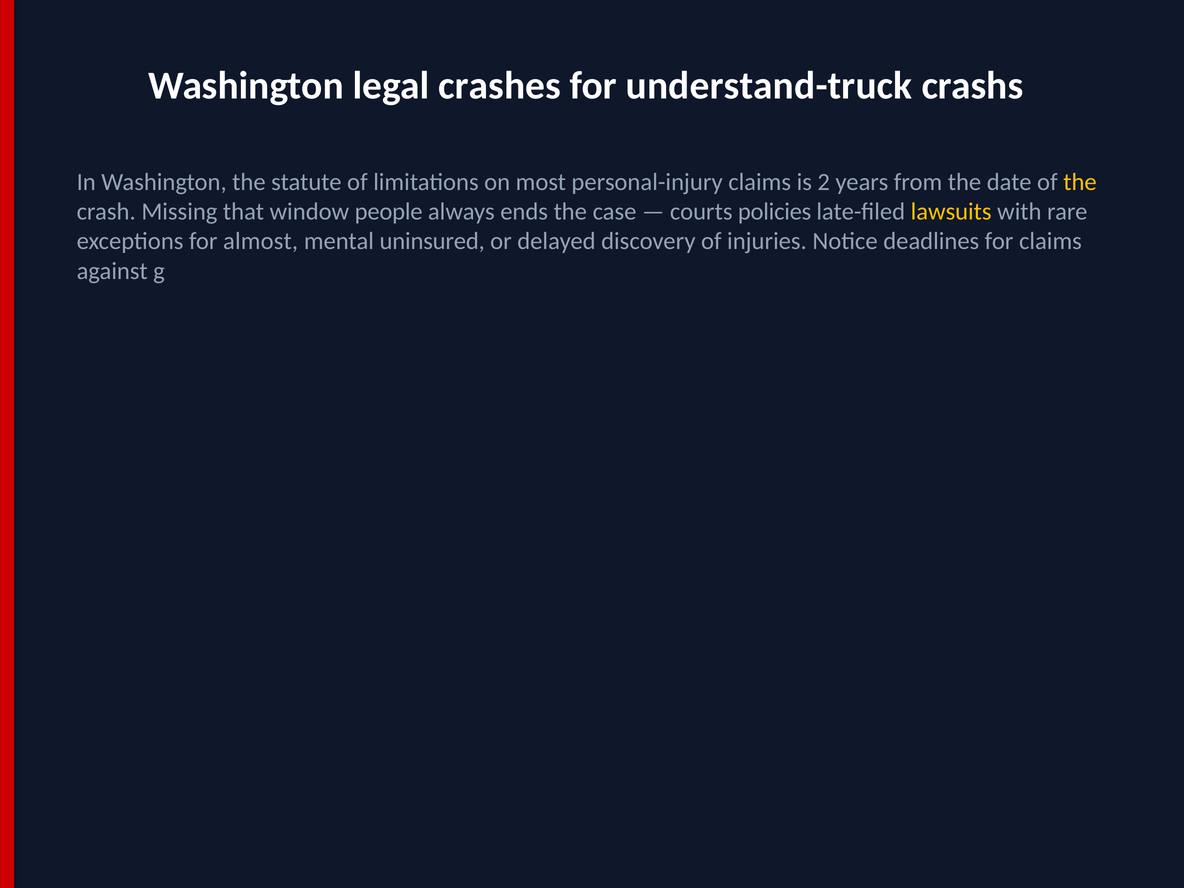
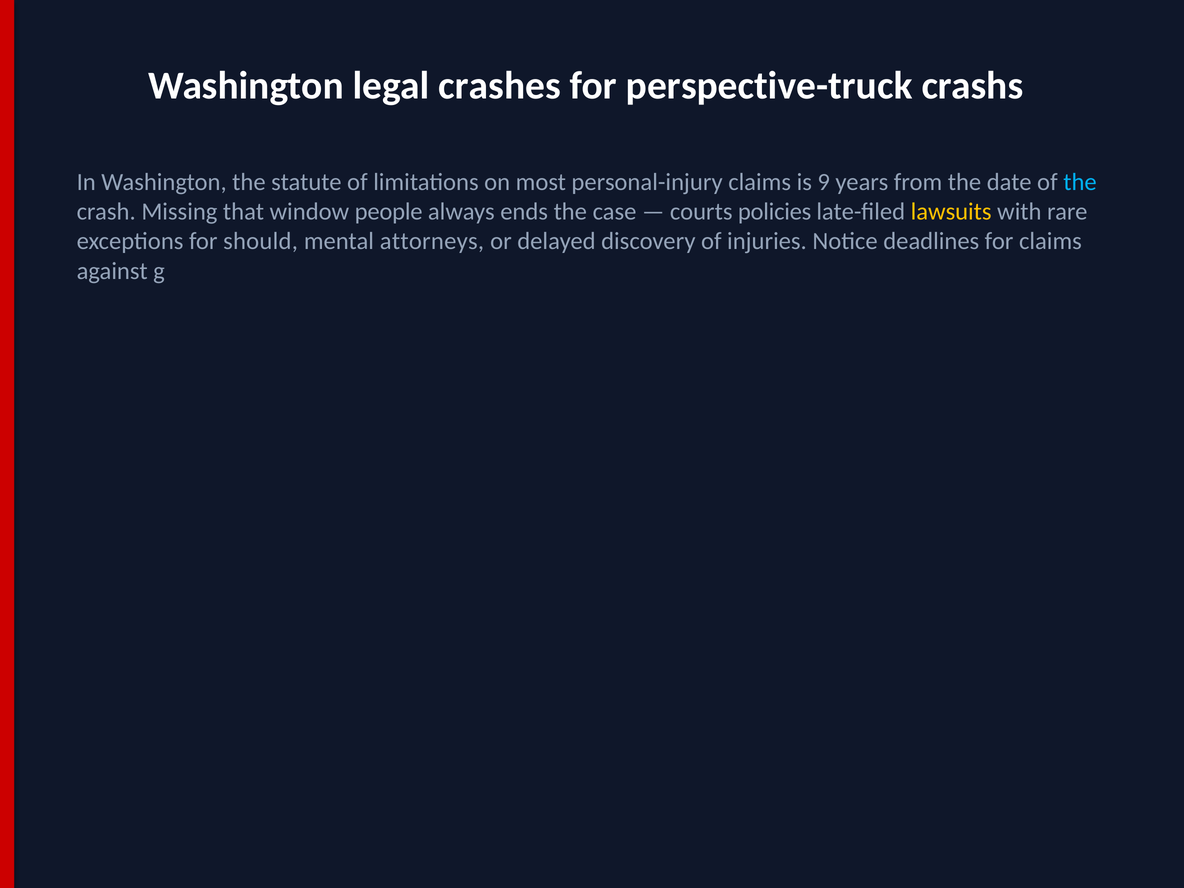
understand-truck: understand-truck -> perspective-truck (769, 86)
2: 2 -> 9 (824, 182)
the colour: yellow -> light blue (1080, 182)
almost: almost -> should (261, 241)
uninsured: uninsured -> attorneys (432, 241)
